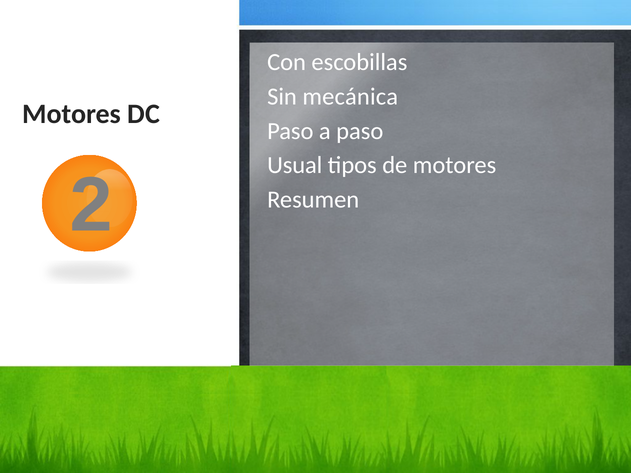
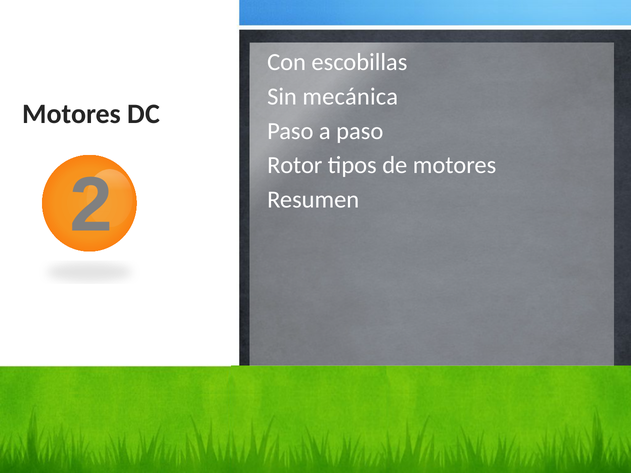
Usual: Usual -> Rotor (295, 165)
